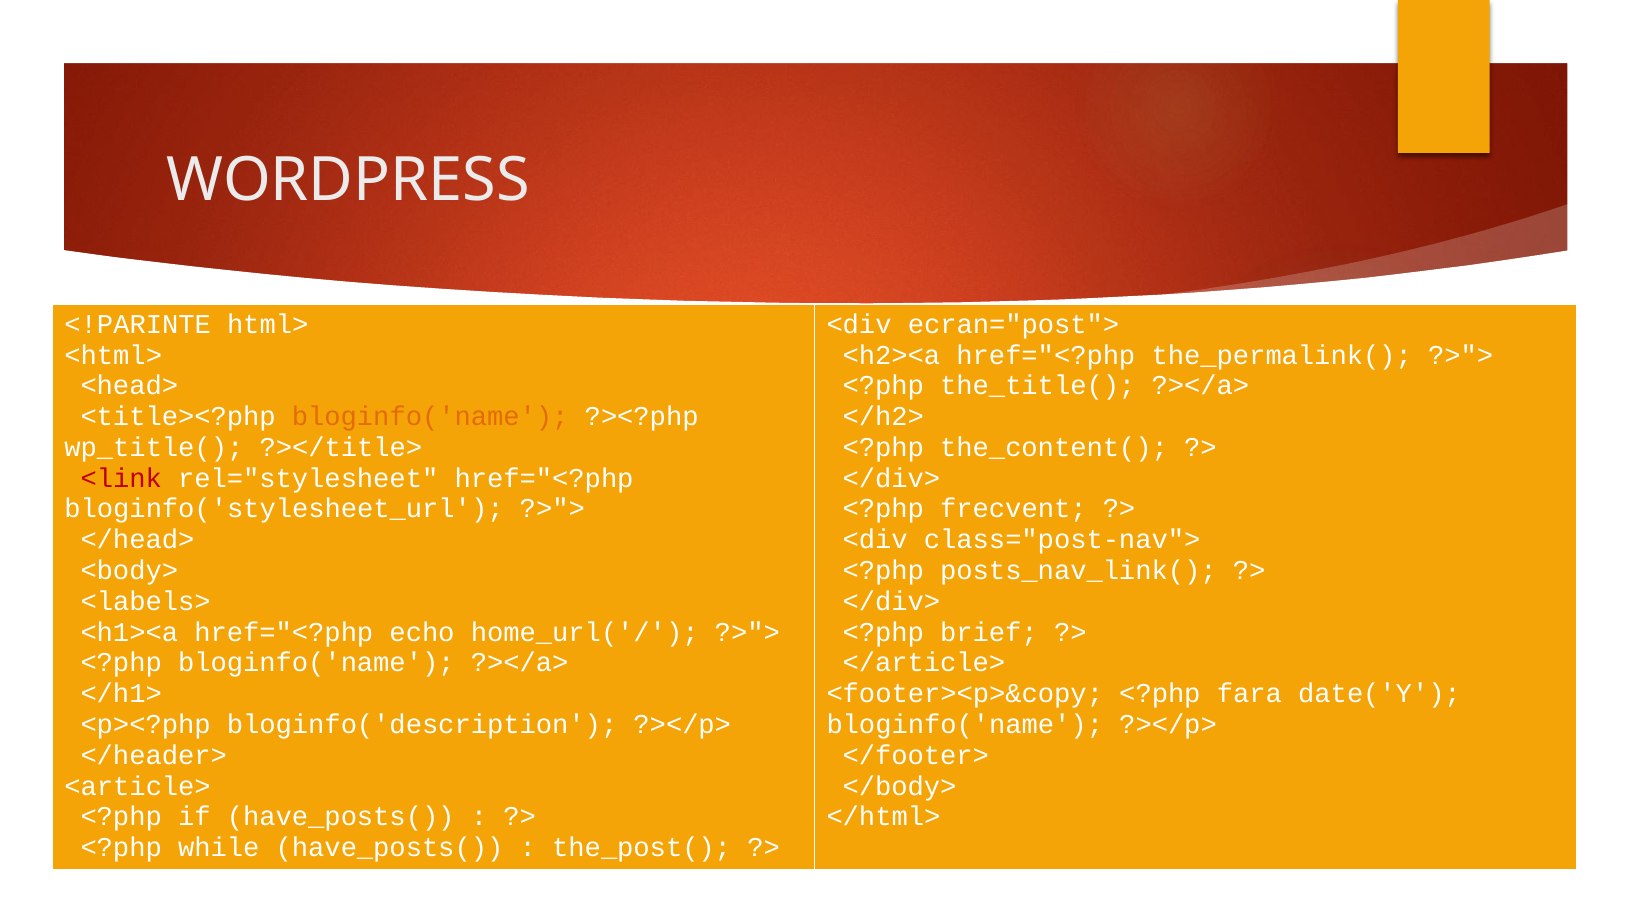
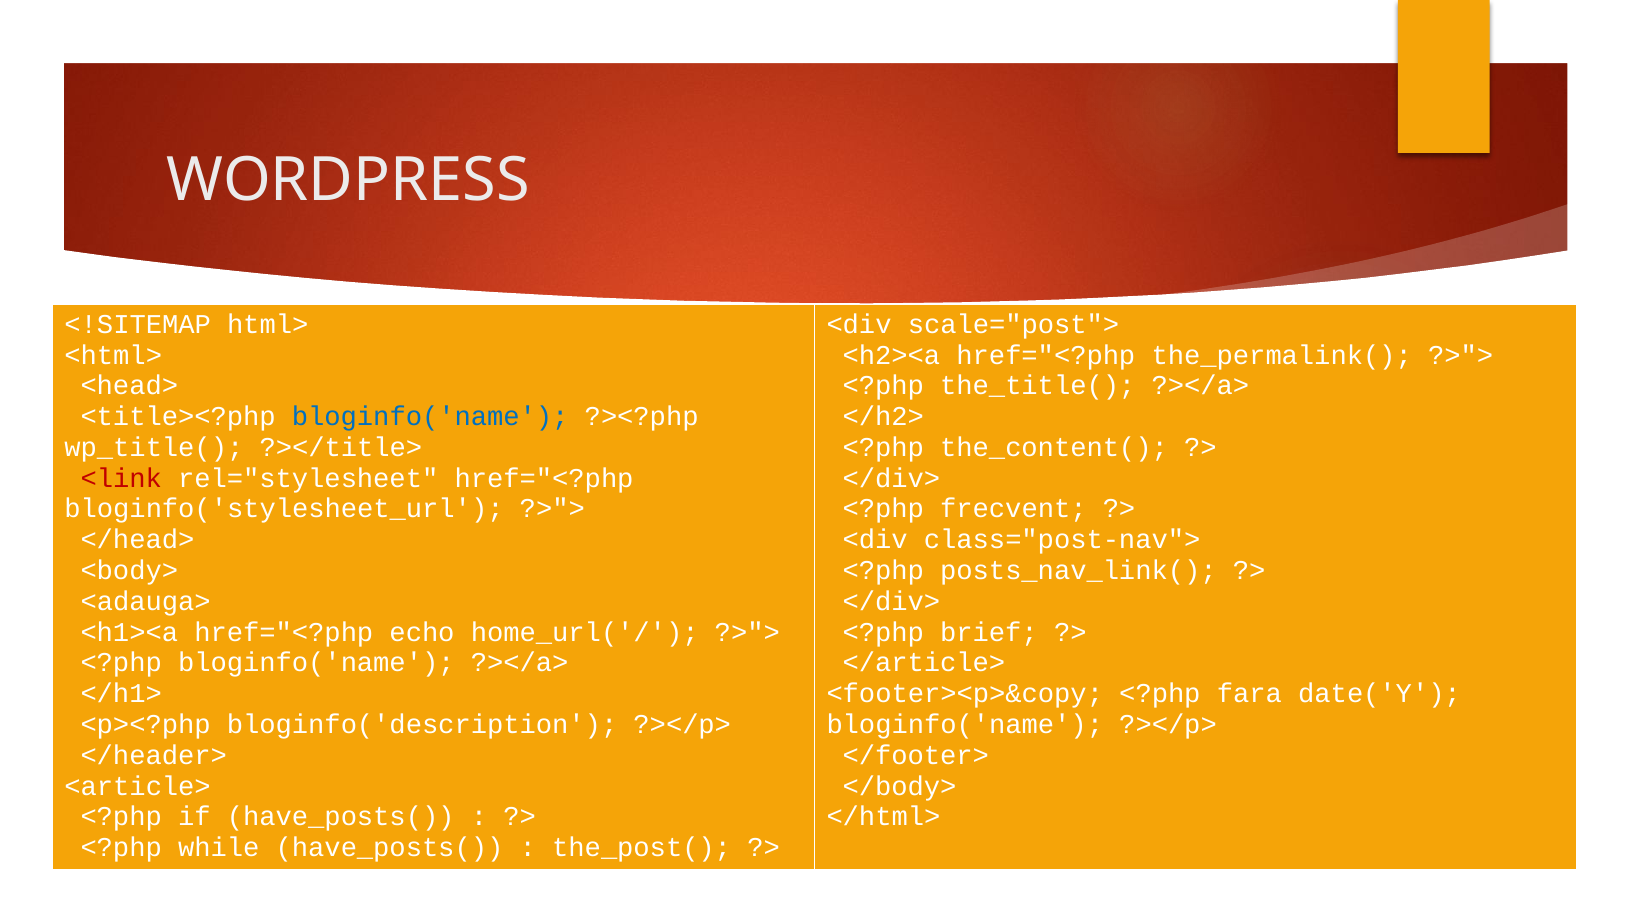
<!PARINTE: <!PARINTE -> <!SITEMAP (138, 324)
ecran="post">: ecran="post"> -> scale="post"> (1014, 324)
bloginfo('name colour: orange -> blue (430, 417)
<labels>: <labels> -> <adauga> (146, 601)
